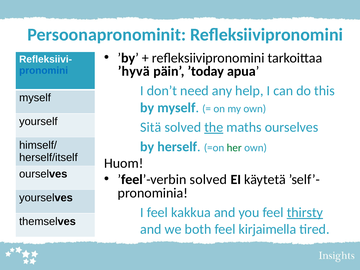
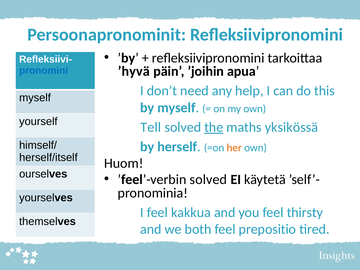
’today: ’today -> ’joihin (206, 71)
Sitä: Sitä -> Tell (151, 127)
maths ourselves: ourselves -> yksikössä (291, 127)
her colour: green -> orange (234, 148)
thirsty underline: present -> none (305, 212)
kirjaimella: kirjaimella -> prepositio (267, 229)
